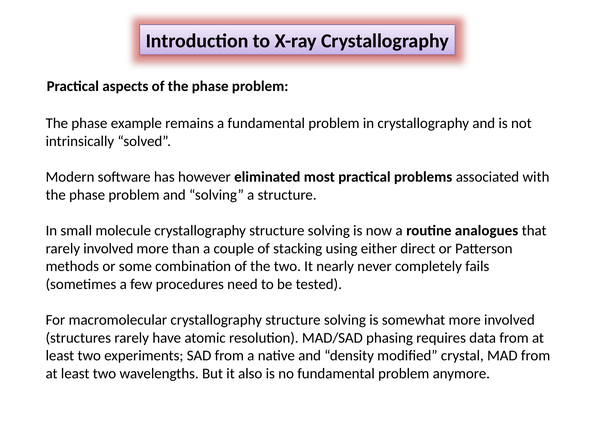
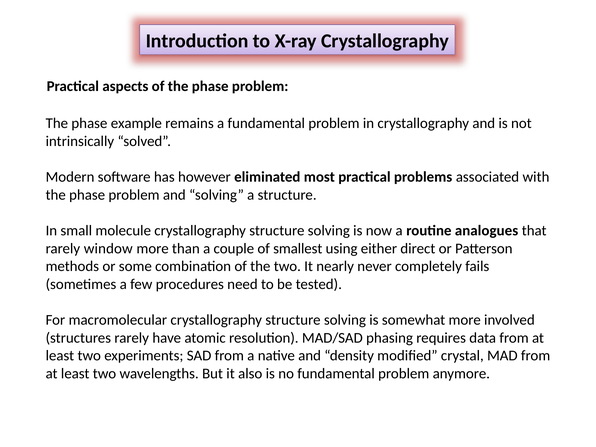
rarely involved: involved -> window (108, 248)
stacking: stacking -> smallest (298, 248)
